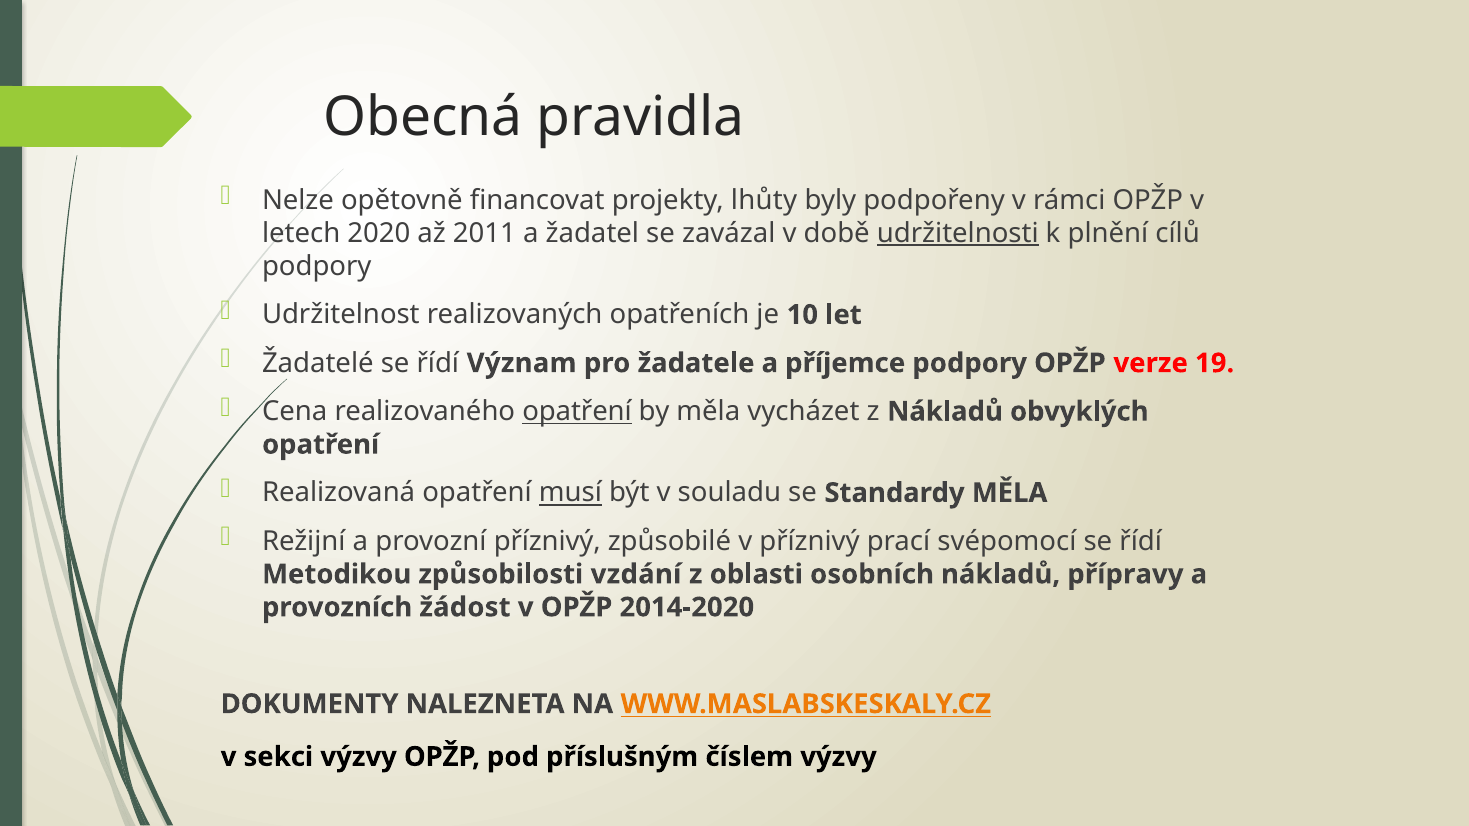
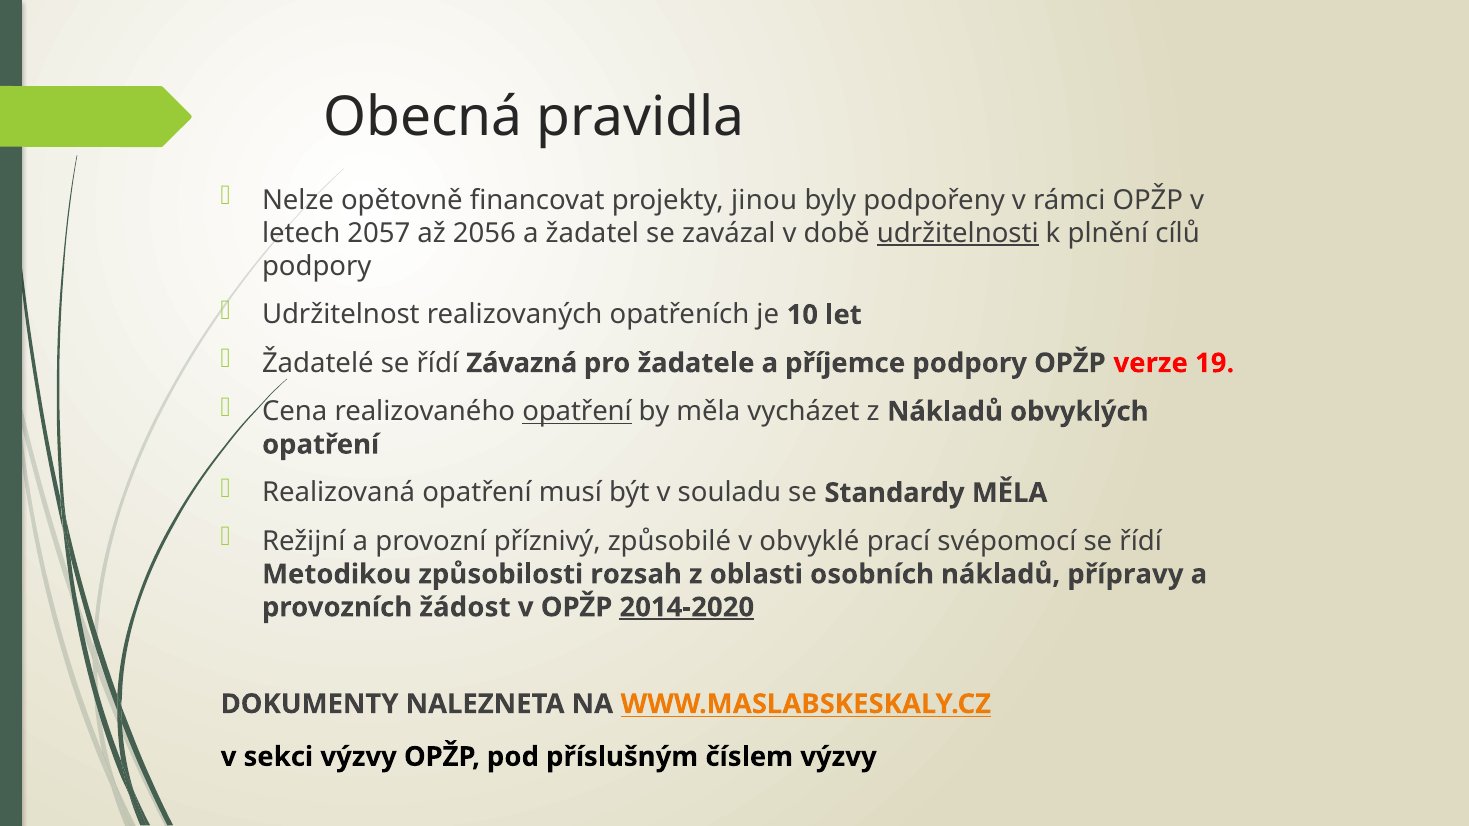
lhůty: lhůty -> jinou (764, 200)
2020: 2020 -> 2057 (379, 234)
2011: 2011 -> 2056 (484, 234)
Význam: Význam -> Závazná (522, 363)
musí underline: present -> none (570, 493)
v příznivý: příznivý -> obvyklé (809, 541)
vzdání: vzdání -> rozsah (636, 574)
2014-2020 underline: none -> present (687, 608)
